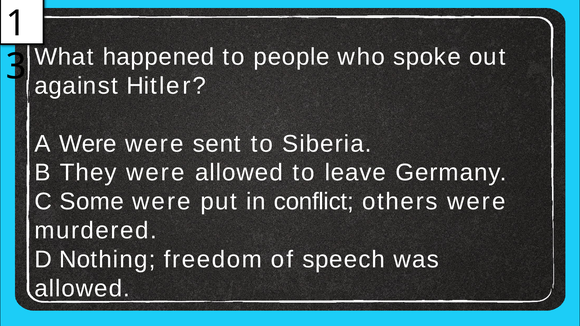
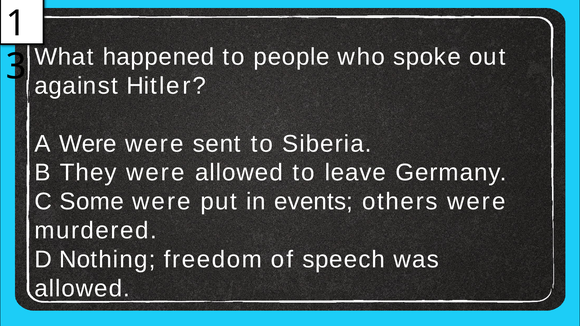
conflict: conflict -> events (314, 202)
